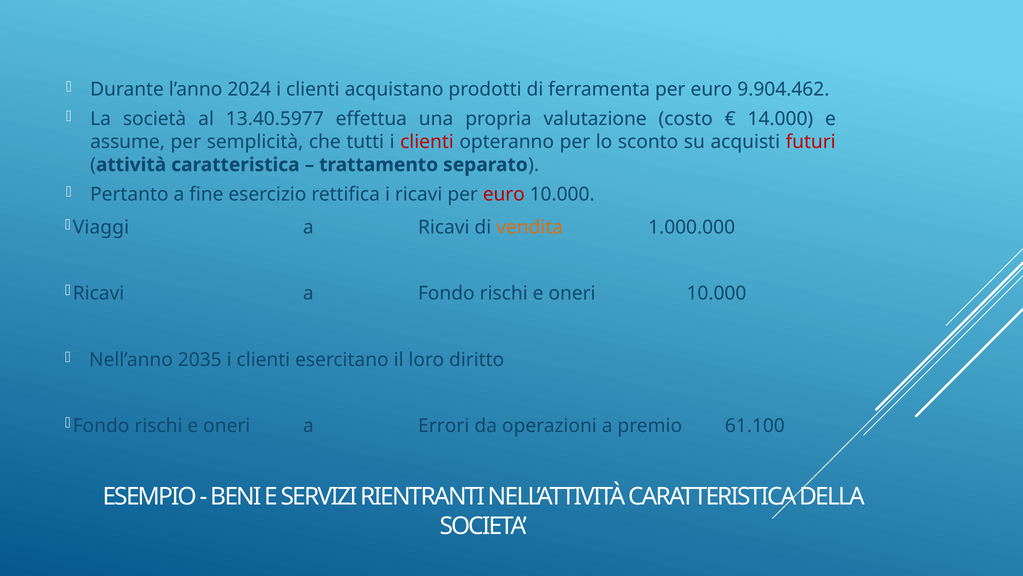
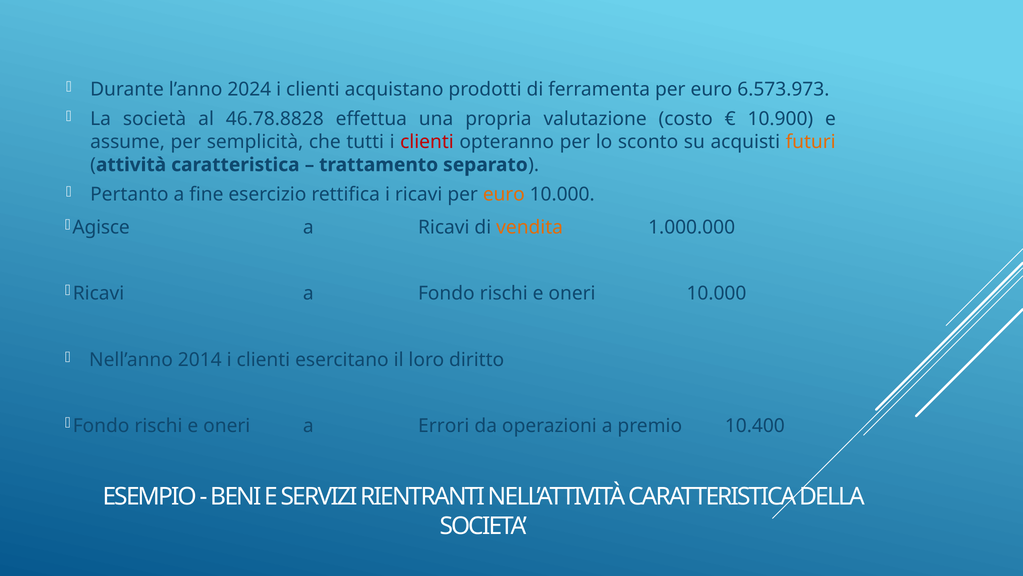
9.904.462: 9.904.462 -> 6.573.973 (783, 89)
13.40.5977: 13.40.5977 -> 46.78.8828 (275, 119)
14.000: 14.000 -> 10.900 (780, 119)
futuri colour: red -> orange (811, 142)
euro colour: red -> orange (504, 194)
Viaggi: Viaggi -> Agisce (101, 227)
2035: 2035 -> 2014 (200, 359)
61.100: 61.100 -> 10.400 (755, 425)
